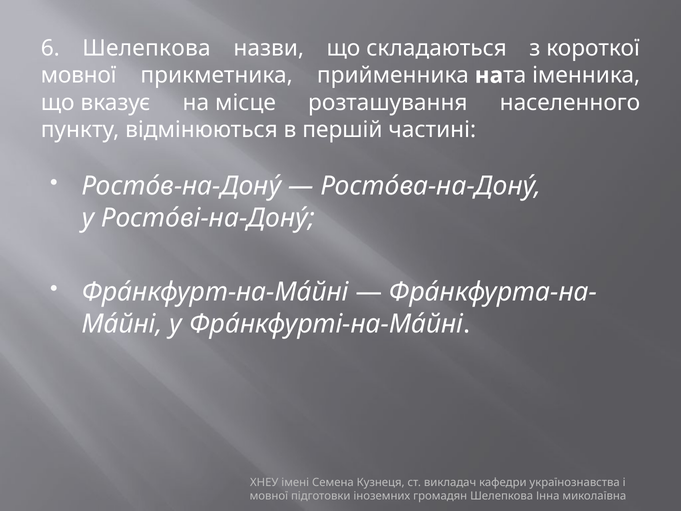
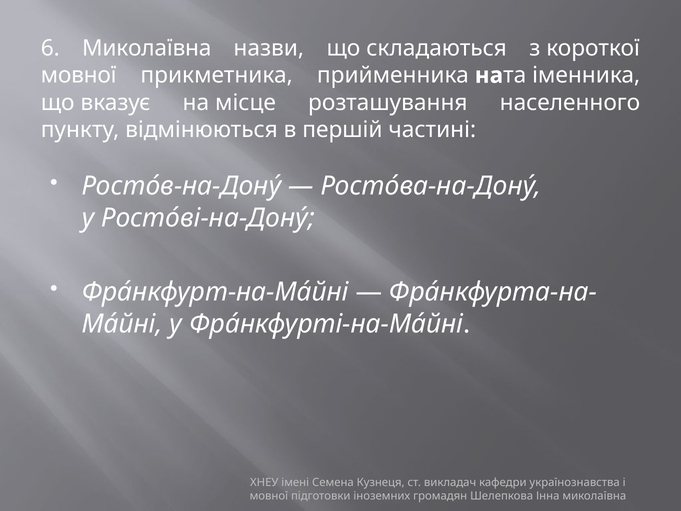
6 Шелепкова: Шелепкова -> Миколаївна (147, 48)
